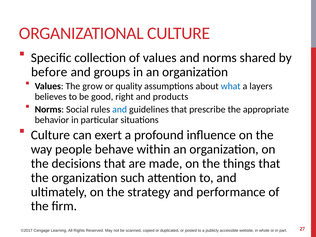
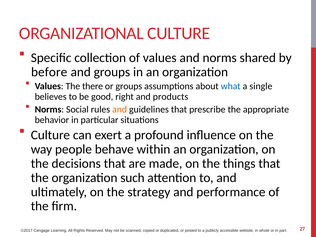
grow: grow -> there (93, 86)
or quality: quality -> groups (129, 86)
layers: layers -> single (261, 86)
and colour: blue -> orange (120, 109)
